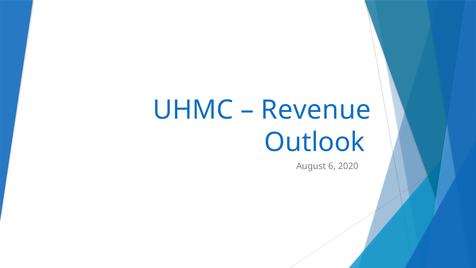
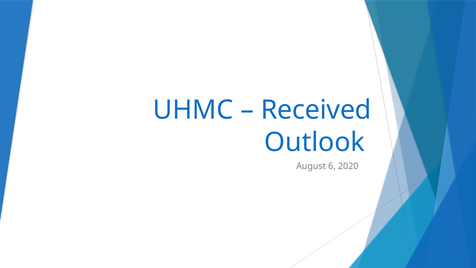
Revenue: Revenue -> Received (316, 110)
